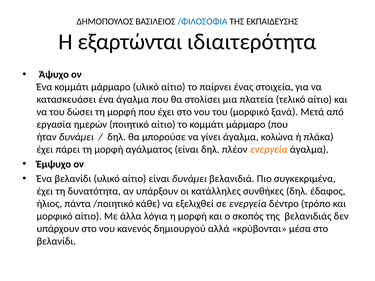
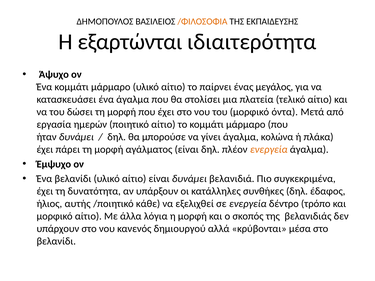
/ΦΙΛΟΣΟΦΙΑ colour: blue -> orange (202, 22)
στοιχεία: στοιχεία -> μεγάλος (274, 87)
ξανά: ξανά -> όντα (285, 112)
πάντα: πάντα -> αυτής (78, 204)
